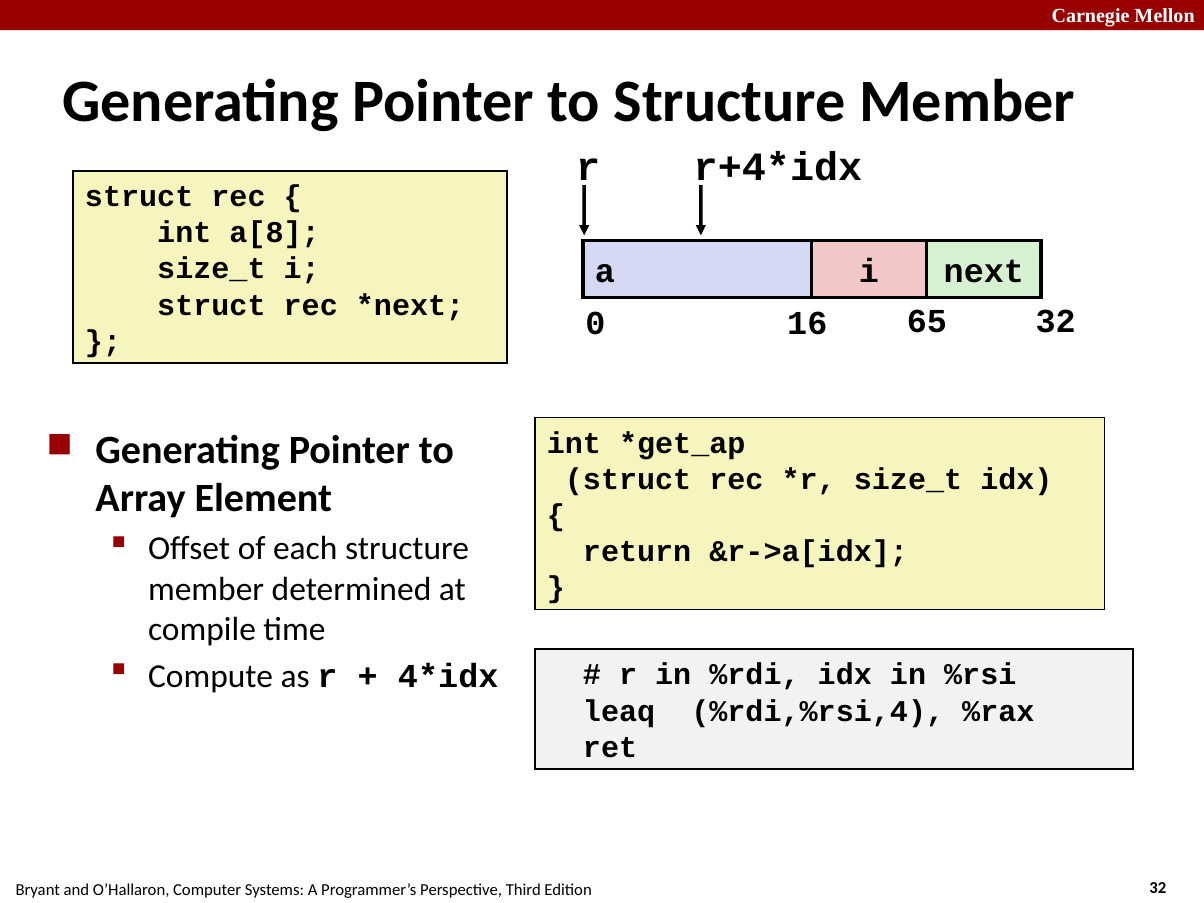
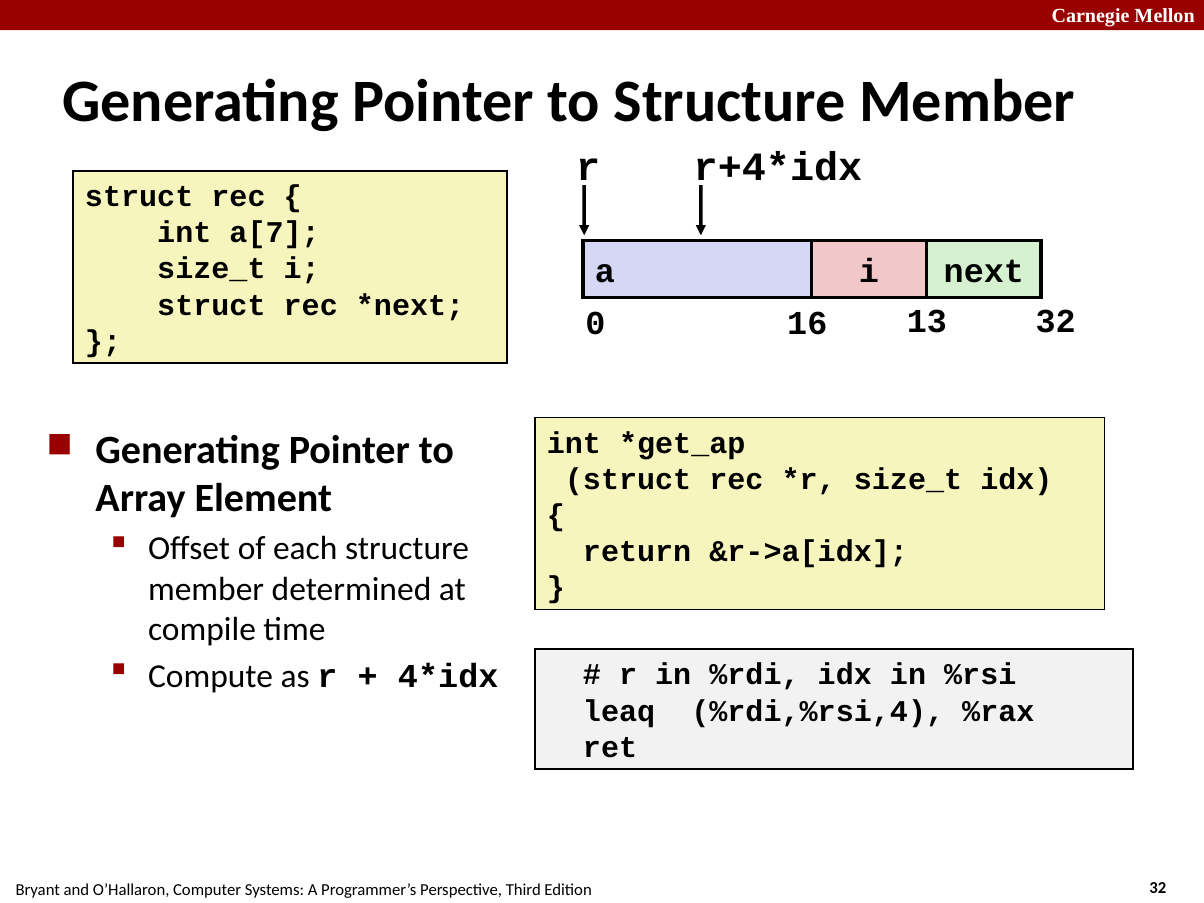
a[8: a[8 -> a[7 (275, 233)
65: 65 -> 13 (927, 321)
